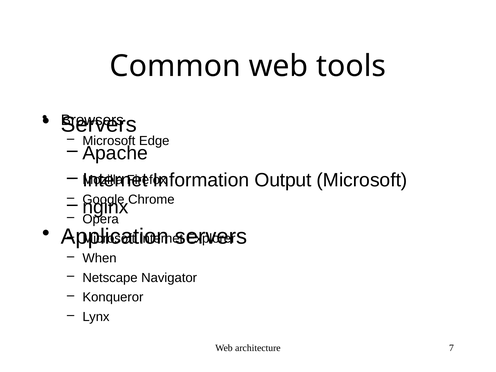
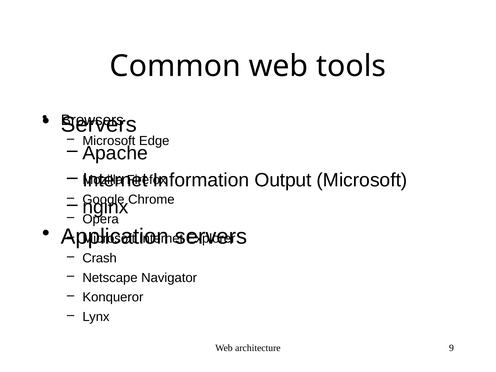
When: When -> Crash (100, 258)
7: 7 -> 9 (451, 348)
